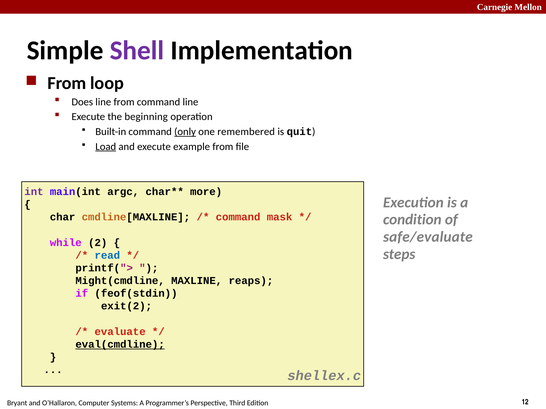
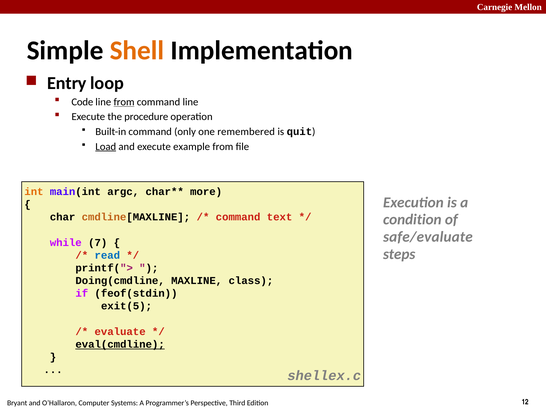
Shell colour: purple -> orange (137, 51)
From: From -> Entry (67, 83)
Does: Does -> Code (82, 102)
from underline: none -> present (124, 102)
beginning: beginning -> procedure (146, 117)
only underline: present -> none (185, 132)
int colour: purple -> orange (34, 192)
mask: mask -> text (280, 217)
2: 2 -> 7 (98, 243)
Might(cmdline: Might(cmdline -> Doing(cmdline (120, 281)
reaps: reaps -> class (251, 281)
exit(2: exit(2 -> exit(5 (127, 307)
